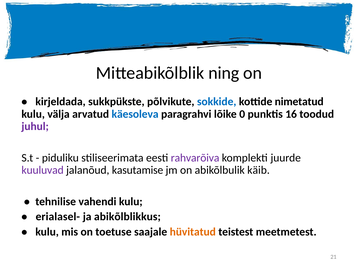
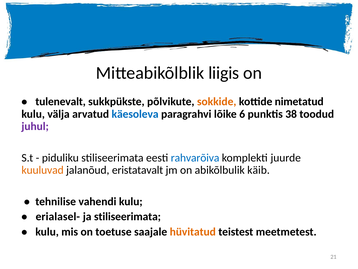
ning: ning -> liigis (224, 73)
kirjeldada: kirjeldada -> tulenevalt (61, 101)
sokkide colour: blue -> orange (217, 101)
0: 0 -> 6 (242, 114)
16: 16 -> 38 (291, 114)
rahvarõiva colour: purple -> blue (195, 158)
kuuluvad colour: purple -> orange (43, 170)
kasutamise: kasutamise -> eristatavalt (138, 170)
ja abikõlblikkus: abikõlblikkus -> stiliseerimata (127, 216)
